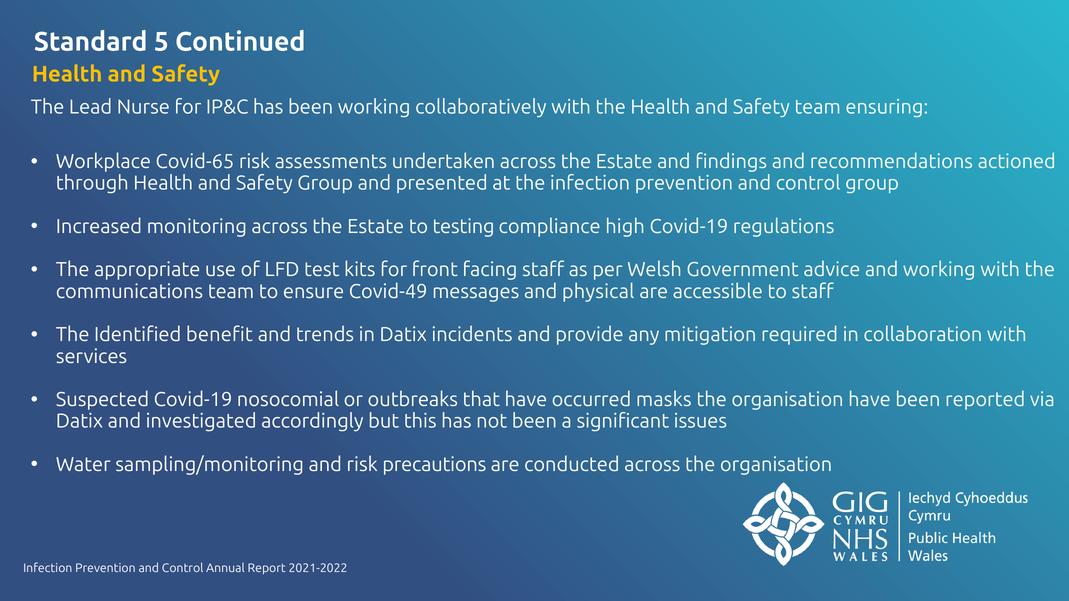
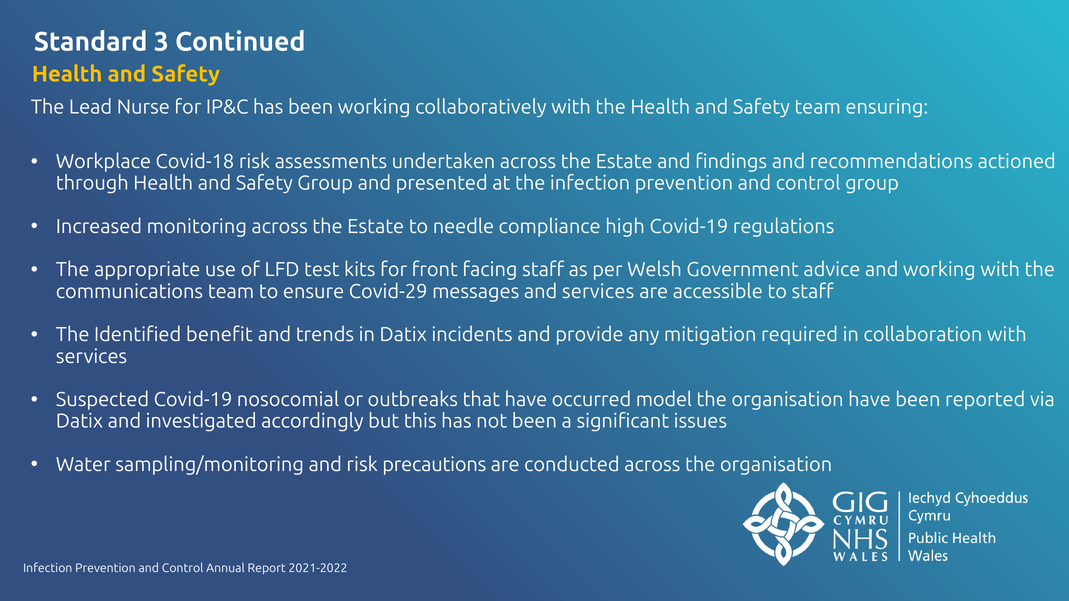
5: 5 -> 3 (161, 42)
Covid-65: Covid-65 -> Covid-18 (195, 162)
testing: testing -> needle (463, 227)
Covid-49: Covid-49 -> Covid-29 (388, 292)
and physical: physical -> services (598, 292)
masks: masks -> model (664, 400)
